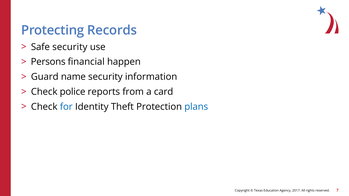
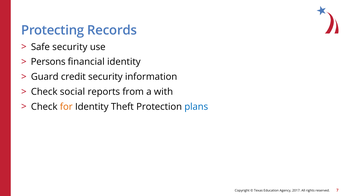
financial happen: happen -> identity (124, 62)
name: name -> credit (73, 77)
police: police -> social (72, 92)
card: card -> with (163, 92)
for colour: blue -> orange (66, 107)
